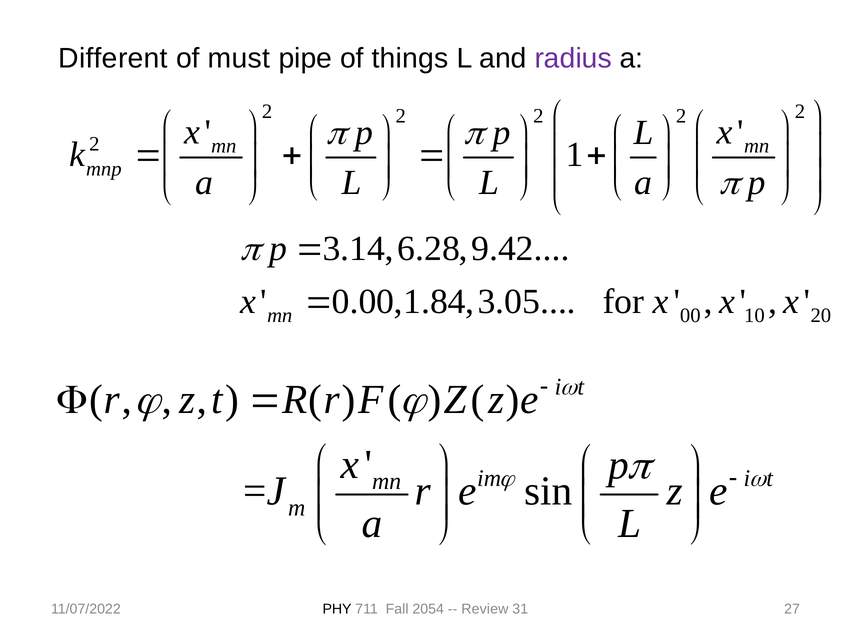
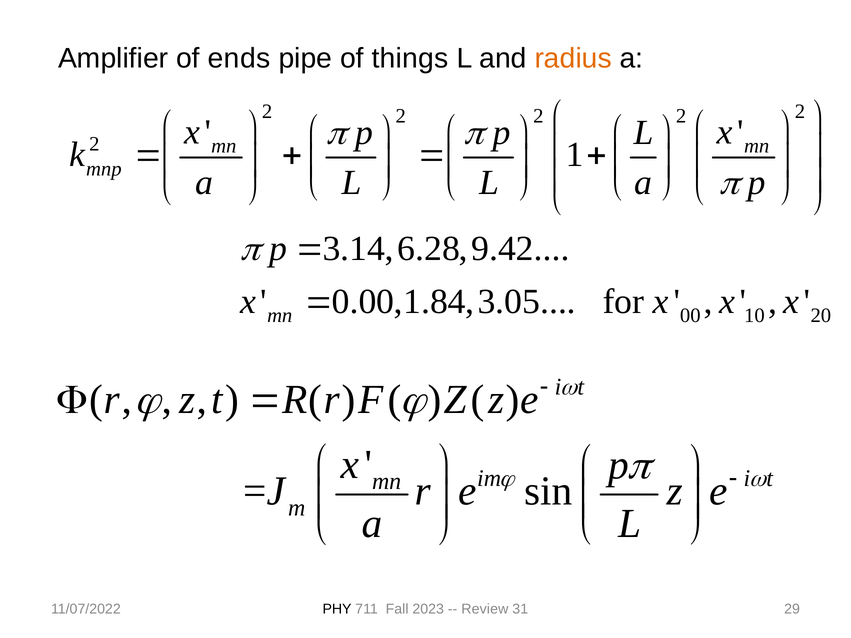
Different: Different -> Amplifier (113, 59)
must: must -> ends (239, 59)
radius colour: purple -> orange (573, 59)
2054: 2054 -> 2023 (428, 610)
27: 27 -> 29 (792, 610)
